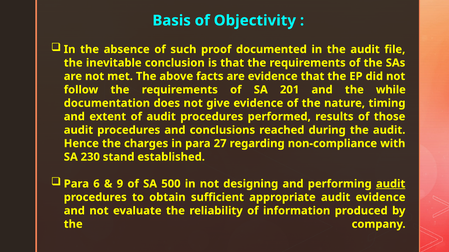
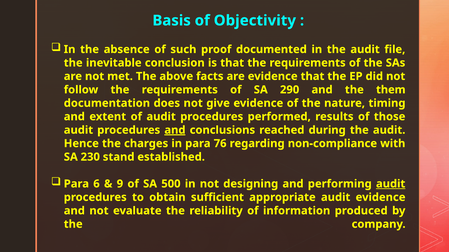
201: 201 -> 290 (290, 90)
while: while -> them (391, 90)
and underline: none -> present (175, 130)
27: 27 -> 76 (220, 144)
